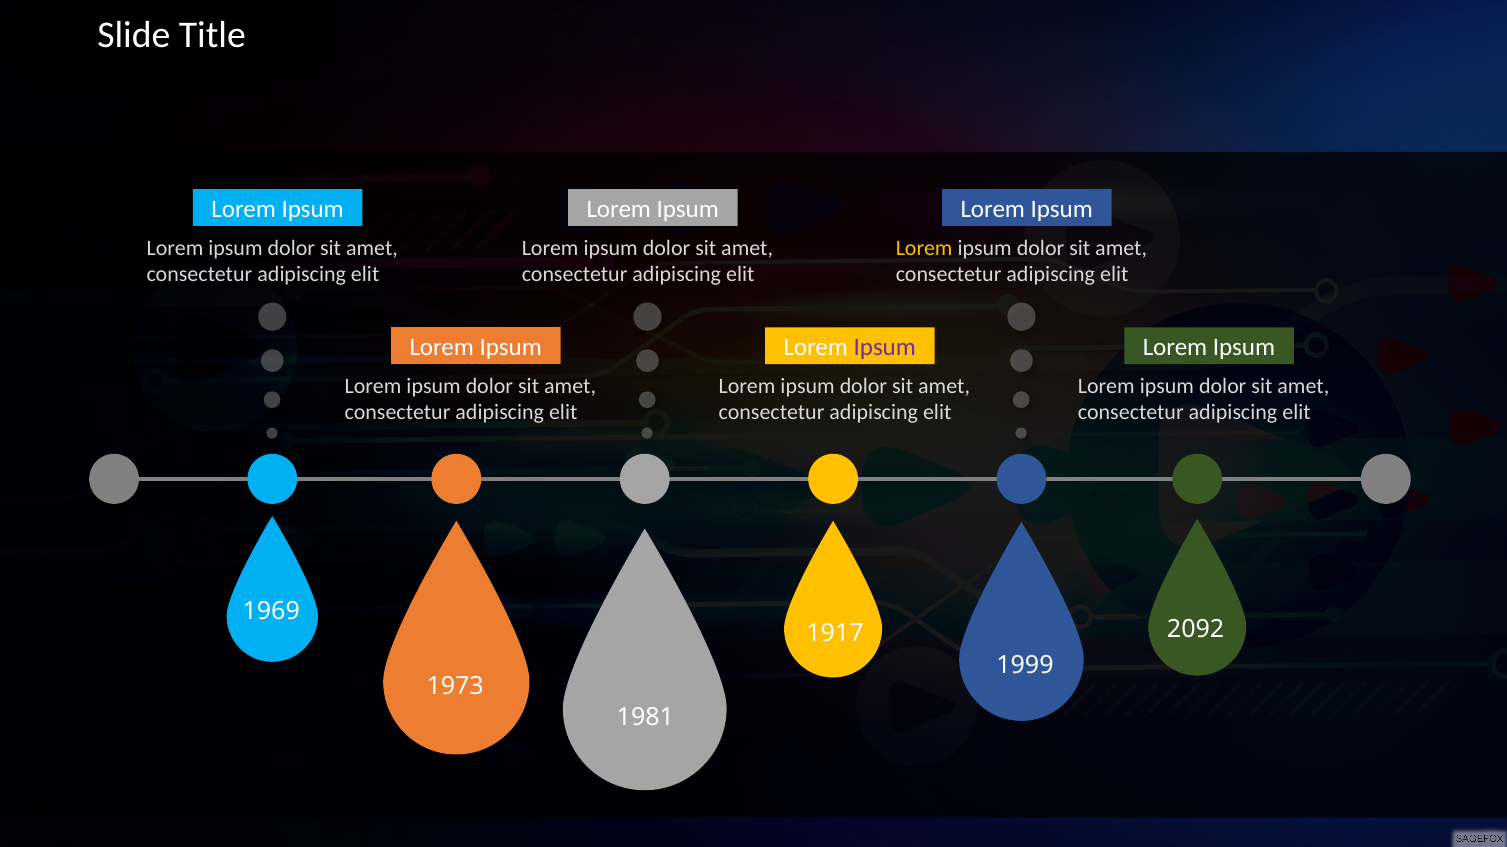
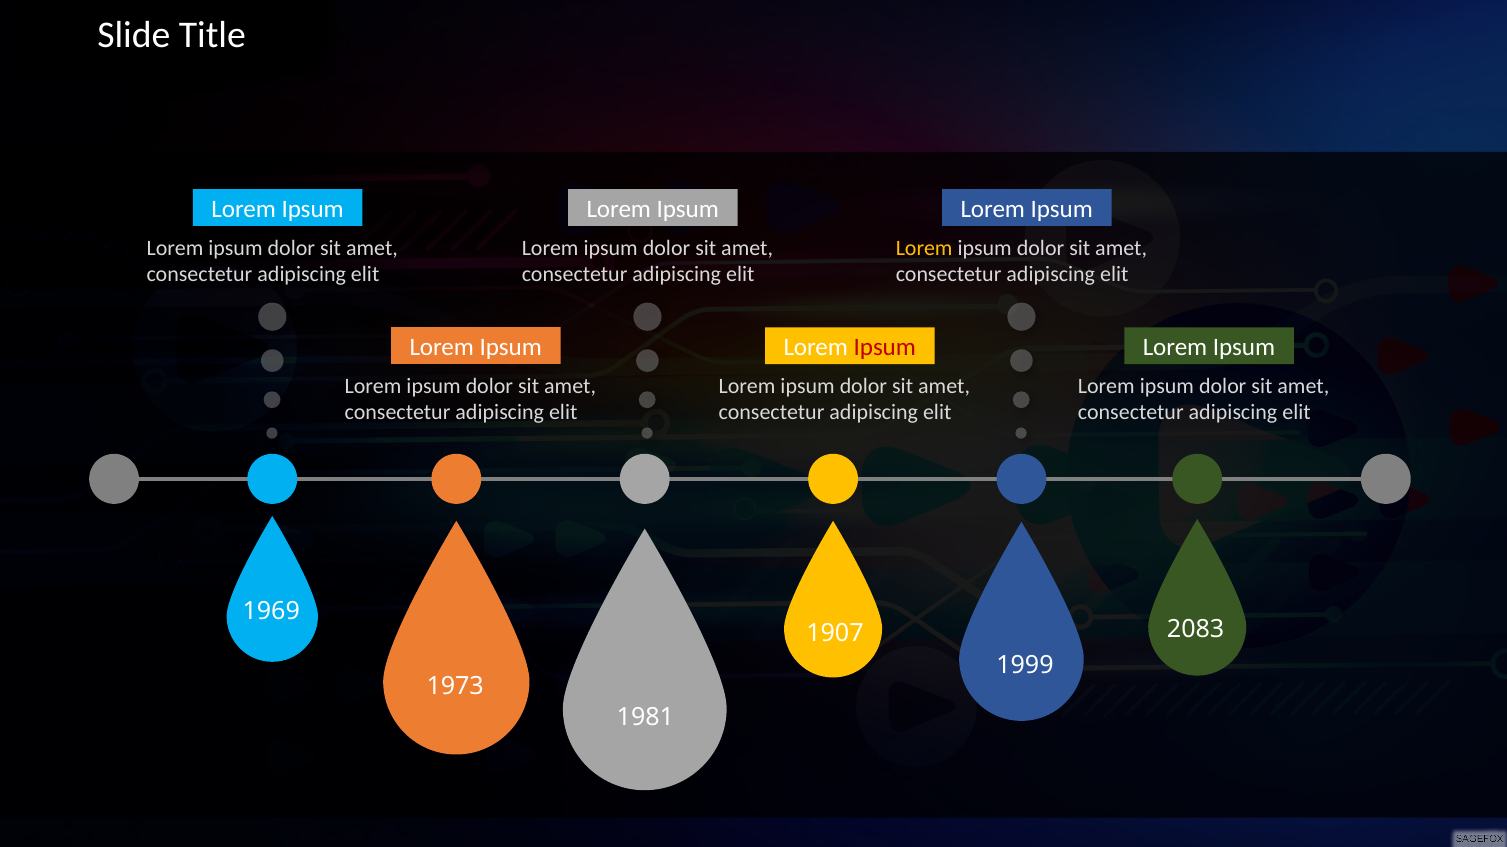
Ipsum colour: purple -> red (885, 348)
2092: 2092 -> 2083 (1196, 629)
1917: 1917 -> 1907 (835, 634)
